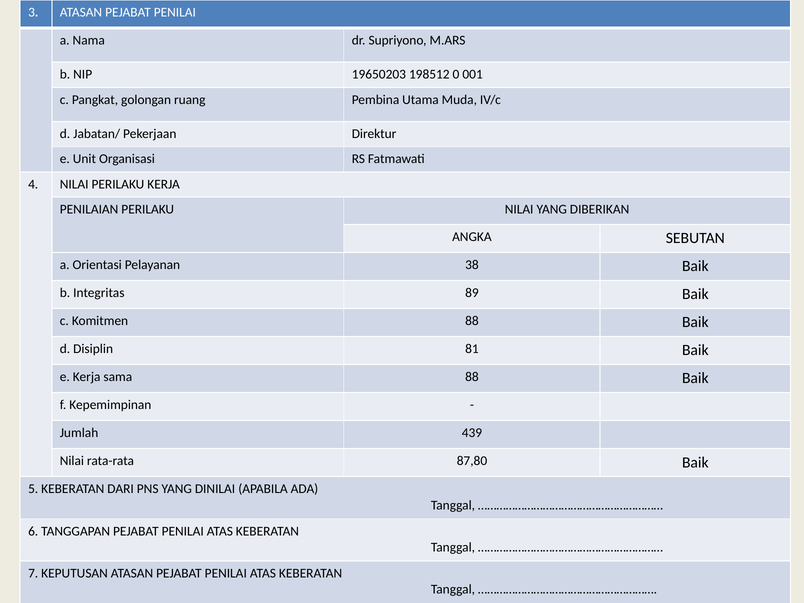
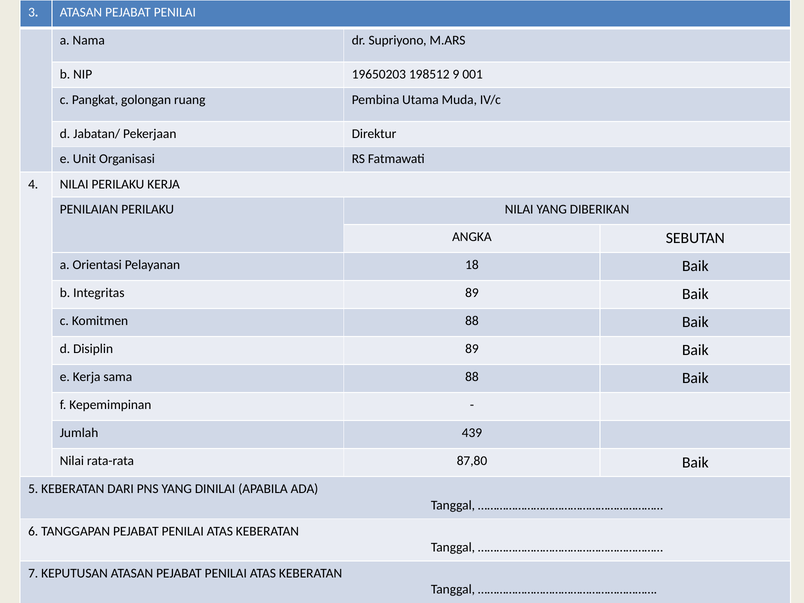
0: 0 -> 9 (456, 74)
38: 38 -> 18 (472, 265)
Disiplin 81: 81 -> 89 (472, 349)
